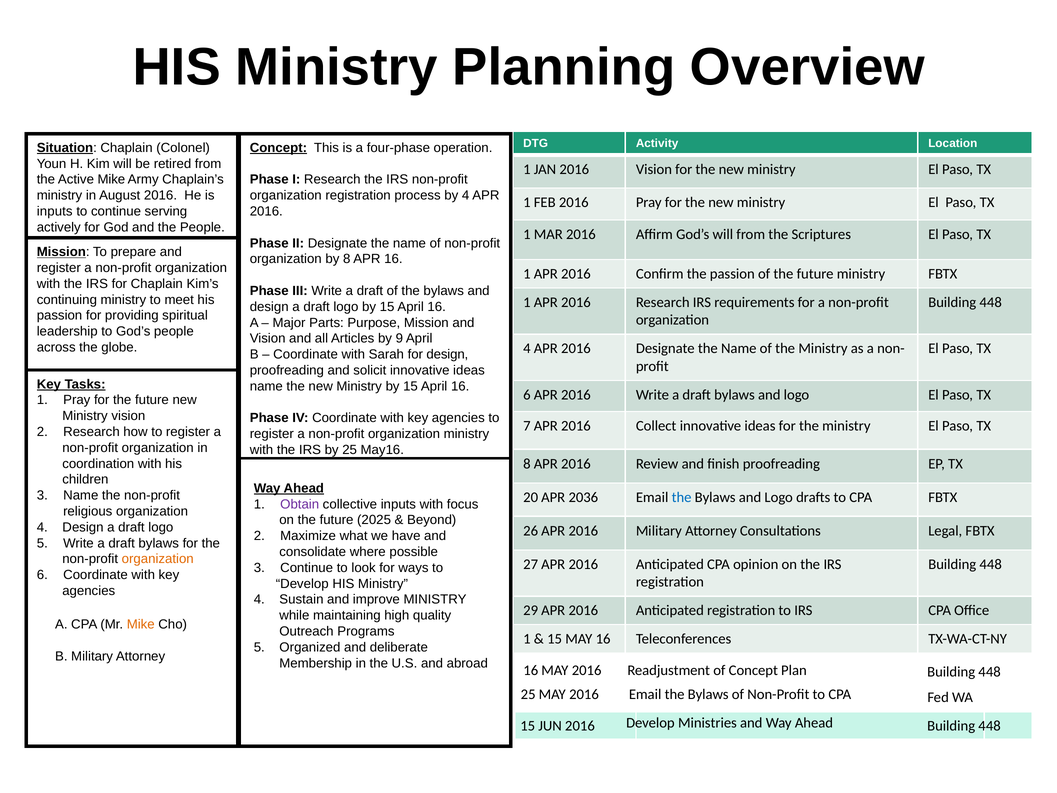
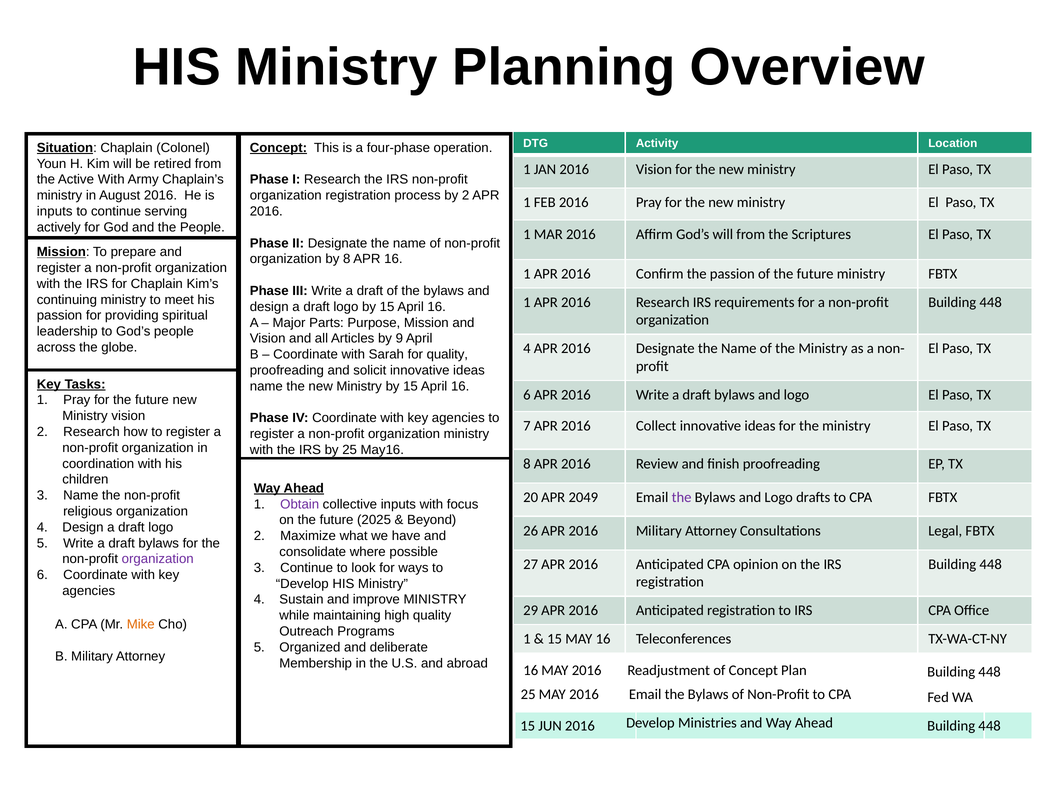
Active Mike: Mike -> With (111, 180)
by 4: 4 -> 2 (466, 195)
for design: design -> quality (447, 354)
2036: 2036 -> 2049 (583, 497)
the colour: blue -> purple (682, 497)
organization colour: orange -> purple (158, 559)
